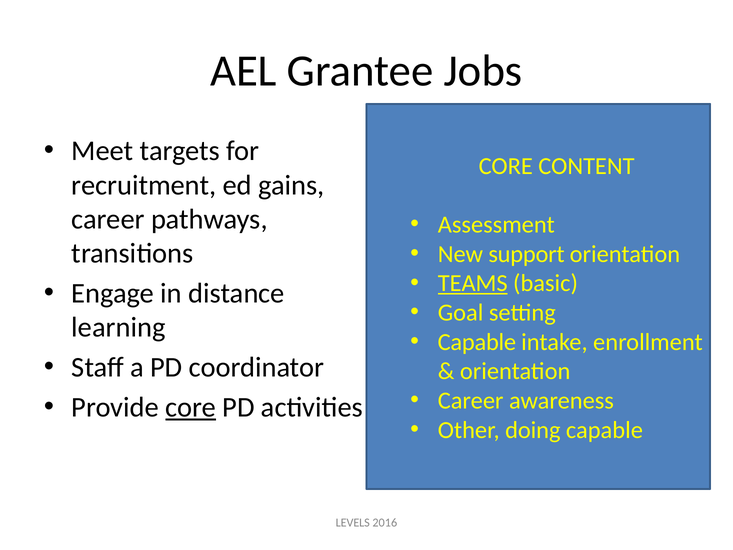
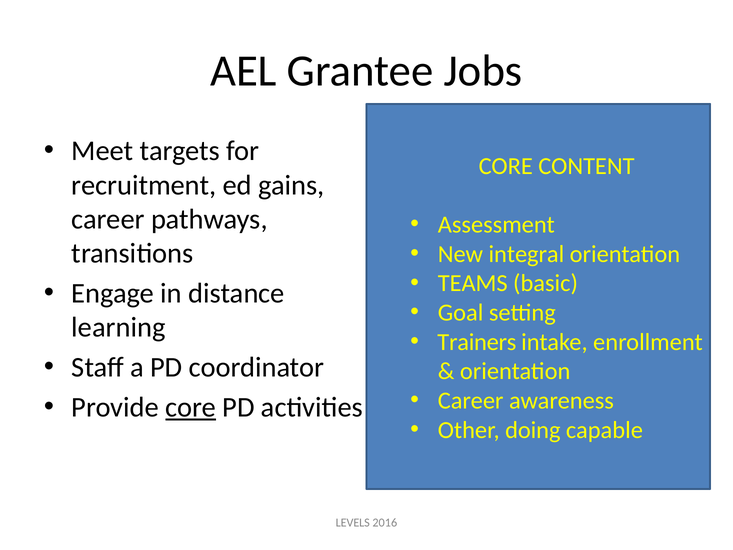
support: support -> integral (526, 254)
TEAMS underline: present -> none (473, 283)
Capable: Capable -> Trainers (477, 342)
